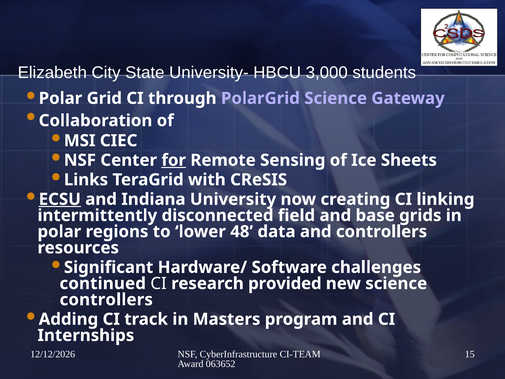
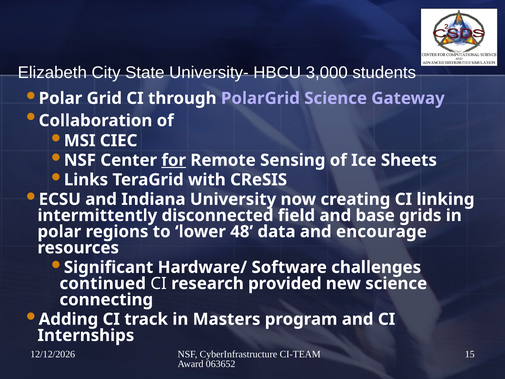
ECSU underline: present -> none (60, 199)
and controllers: controllers -> encourage (381, 231)
controllers: controllers -> connecting (106, 300)
